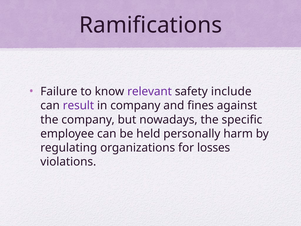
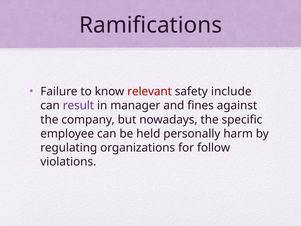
relevant colour: purple -> red (150, 91)
in company: company -> manager (135, 105)
losses: losses -> follow (214, 148)
